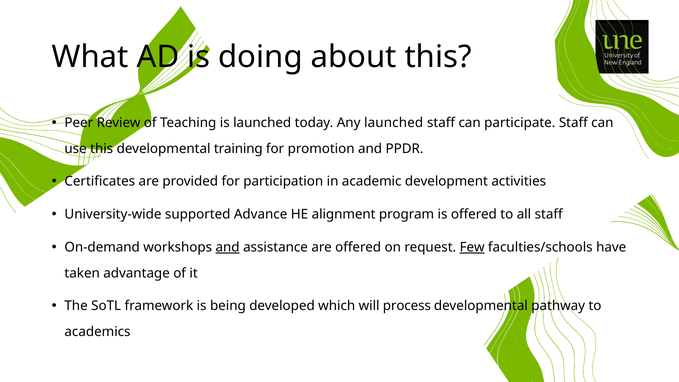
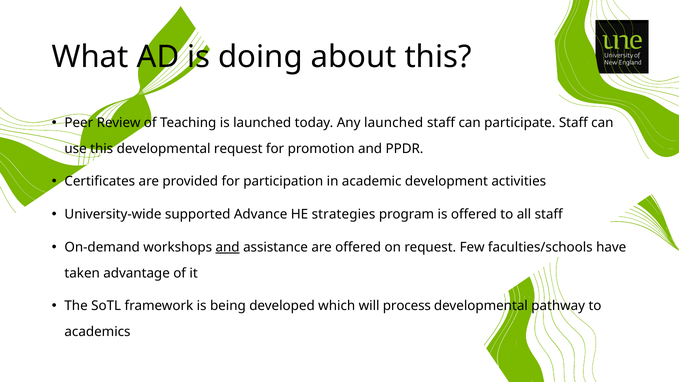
developmental training: training -> request (238, 149)
alignment: alignment -> strategies (344, 214)
Few underline: present -> none (472, 247)
